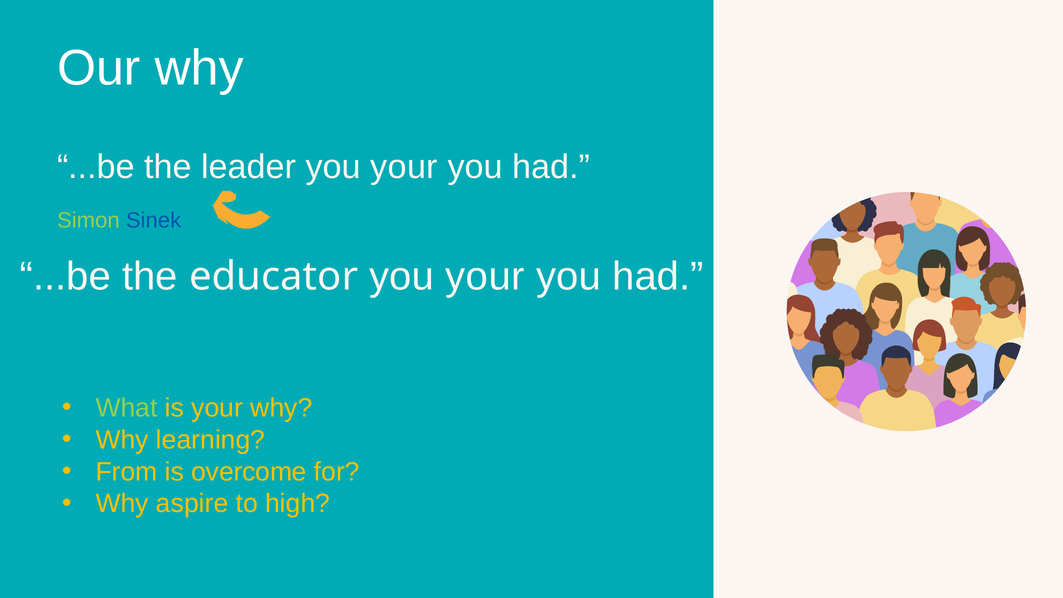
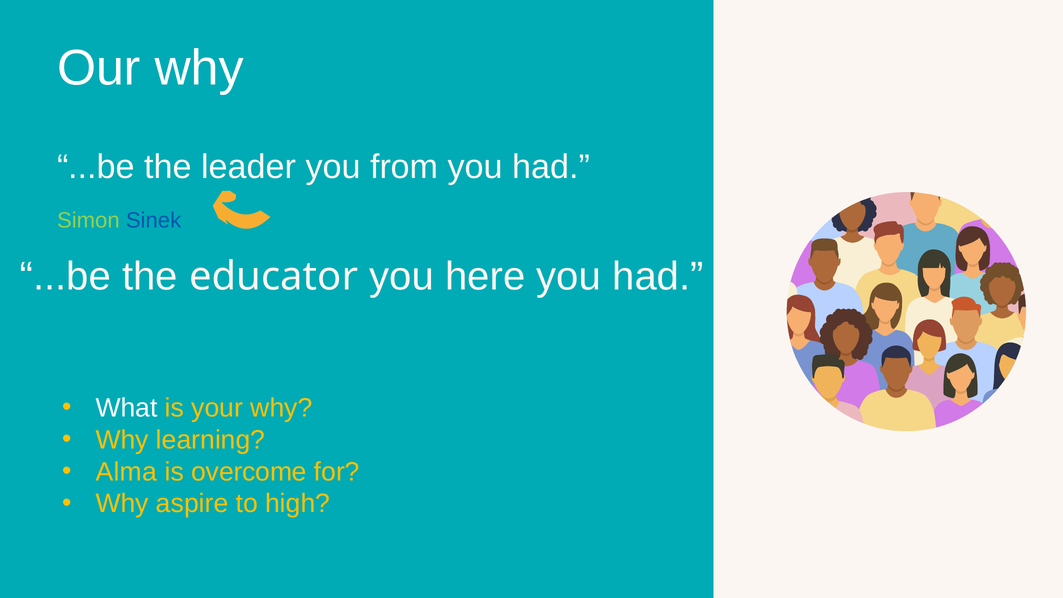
leader you your: your -> from (404, 167)
educator you your: your -> here (485, 276)
What colour: light green -> white (126, 408)
From: From -> Alma (126, 472)
